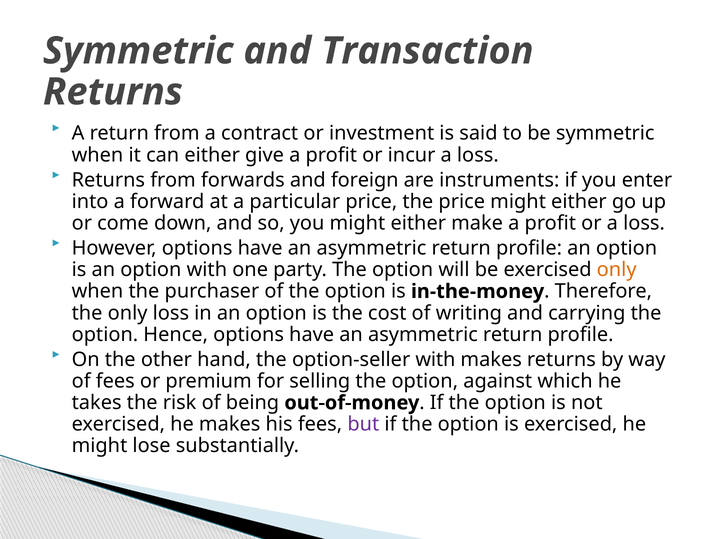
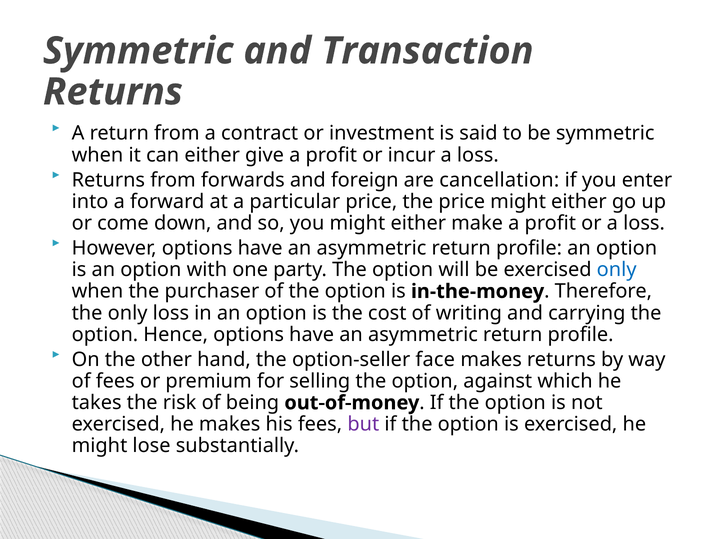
instruments: instruments -> cancellation (499, 180)
only colour: orange -> blue (617, 270)
option-seller with: with -> face (435, 359)
